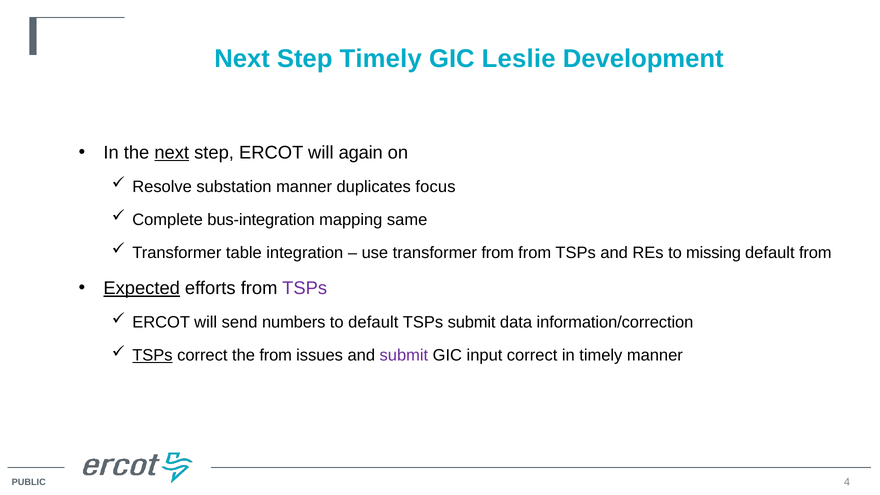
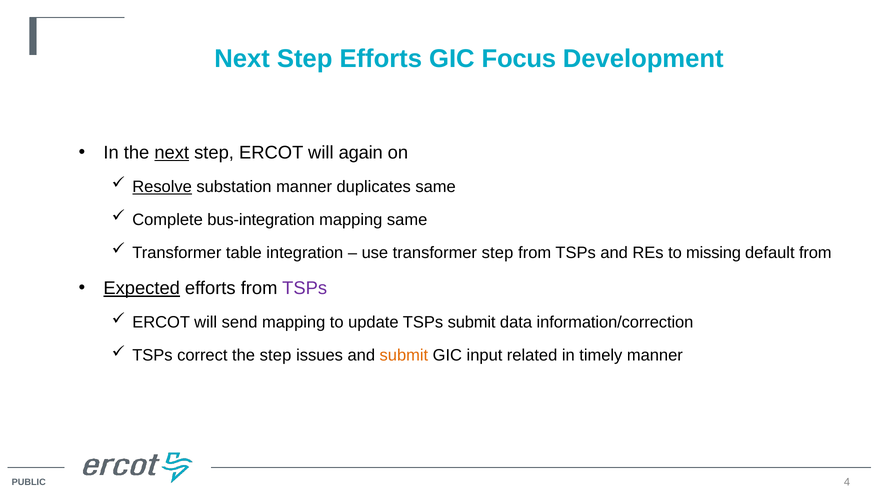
Step Timely: Timely -> Efforts (381, 59)
Leslie: Leslie -> Focus (519, 59)
Resolve underline: none -> present (162, 187)
duplicates focus: focus -> same (436, 187)
transformer from: from -> step (498, 253)
send numbers: numbers -> mapping (294, 322)
to default: default -> update (373, 322)
TSPs underline: present -> none (152, 355)
the from: from -> step (276, 355)
submit colour: purple -> orange (404, 355)
input correct: correct -> related (532, 355)
